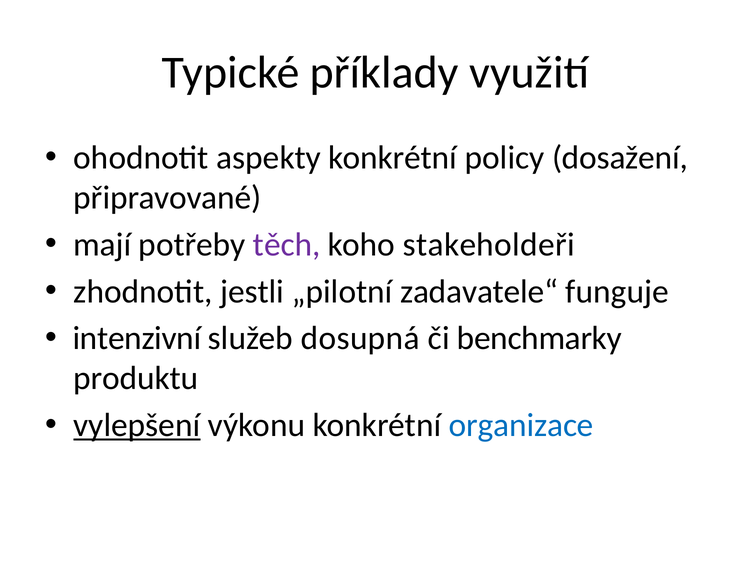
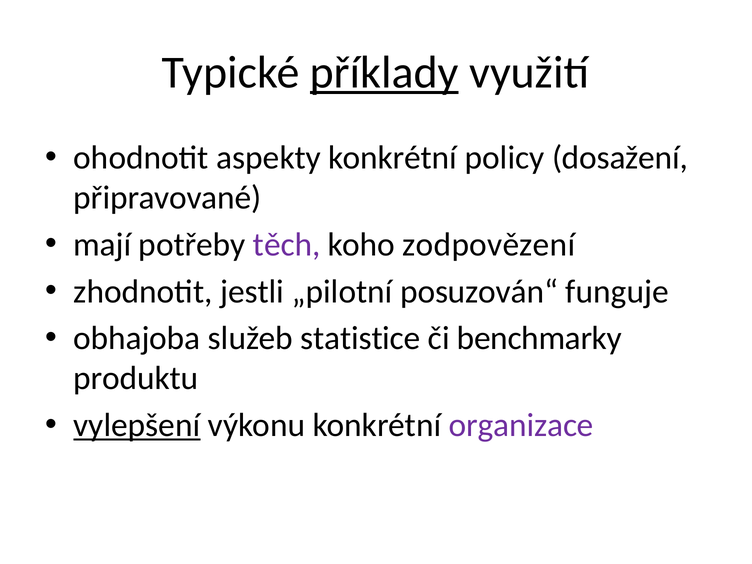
příklady underline: none -> present (384, 73)
stakeholdeři: stakeholdeři -> zodpovězení (489, 245)
zadavatele“: zadavatele“ -> posuzován“ (479, 291)
intenzivní: intenzivní -> obhajoba (137, 338)
dosupná: dosupná -> statistice (360, 338)
organizace colour: blue -> purple (521, 425)
